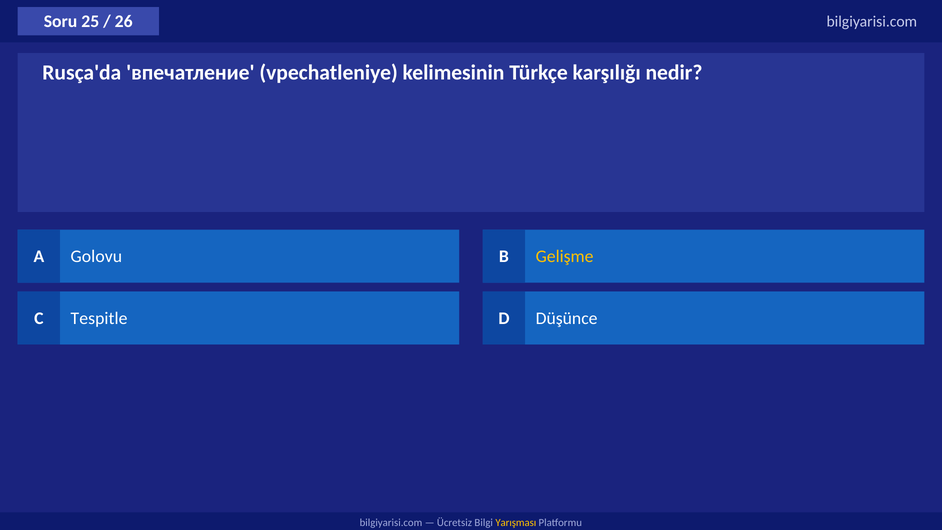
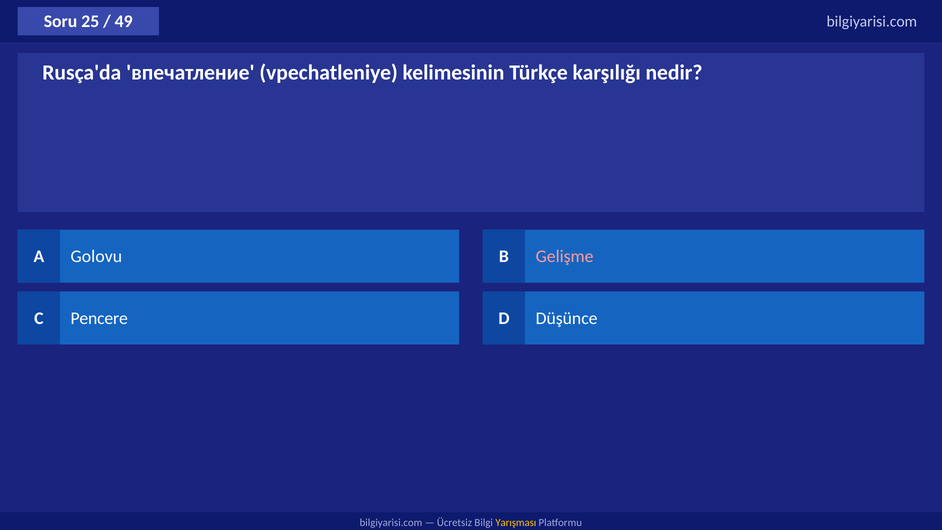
26: 26 -> 49 (124, 22)
Gelişme colour: yellow -> pink (565, 256)
Tespitle: Tespitle -> Pencere (99, 318)
